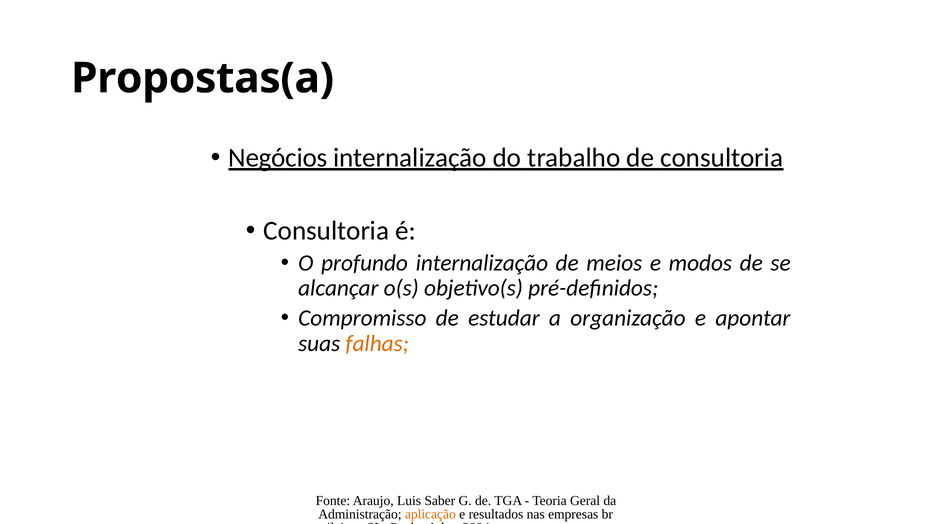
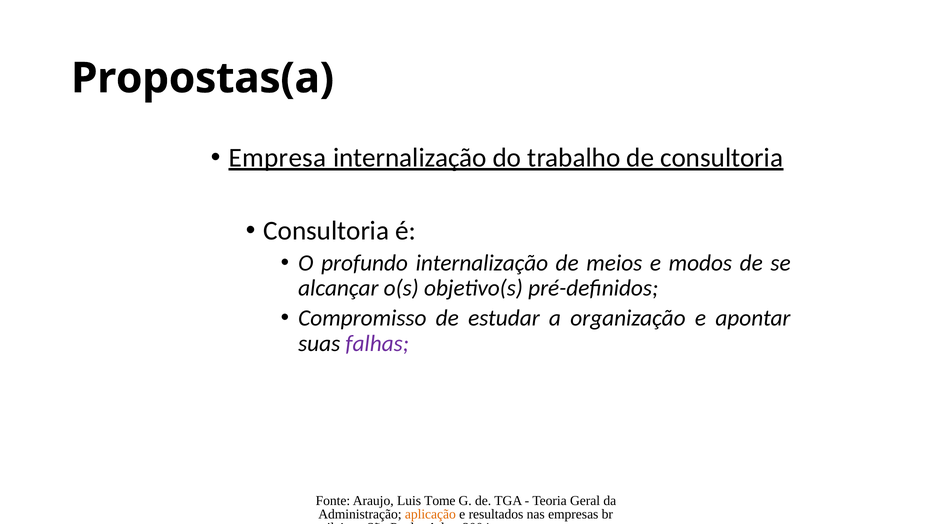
Negócios: Negócios -> Empresa (278, 158)
falhas colour: orange -> purple (377, 344)
Saber: Saber -> Tome (440, 501)
